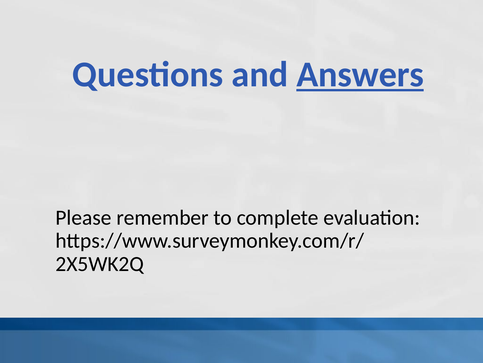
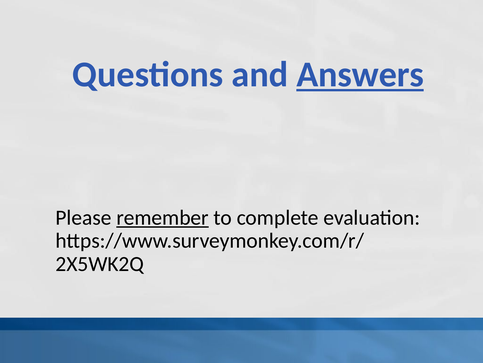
remember underline: none -> present (163, 217)
